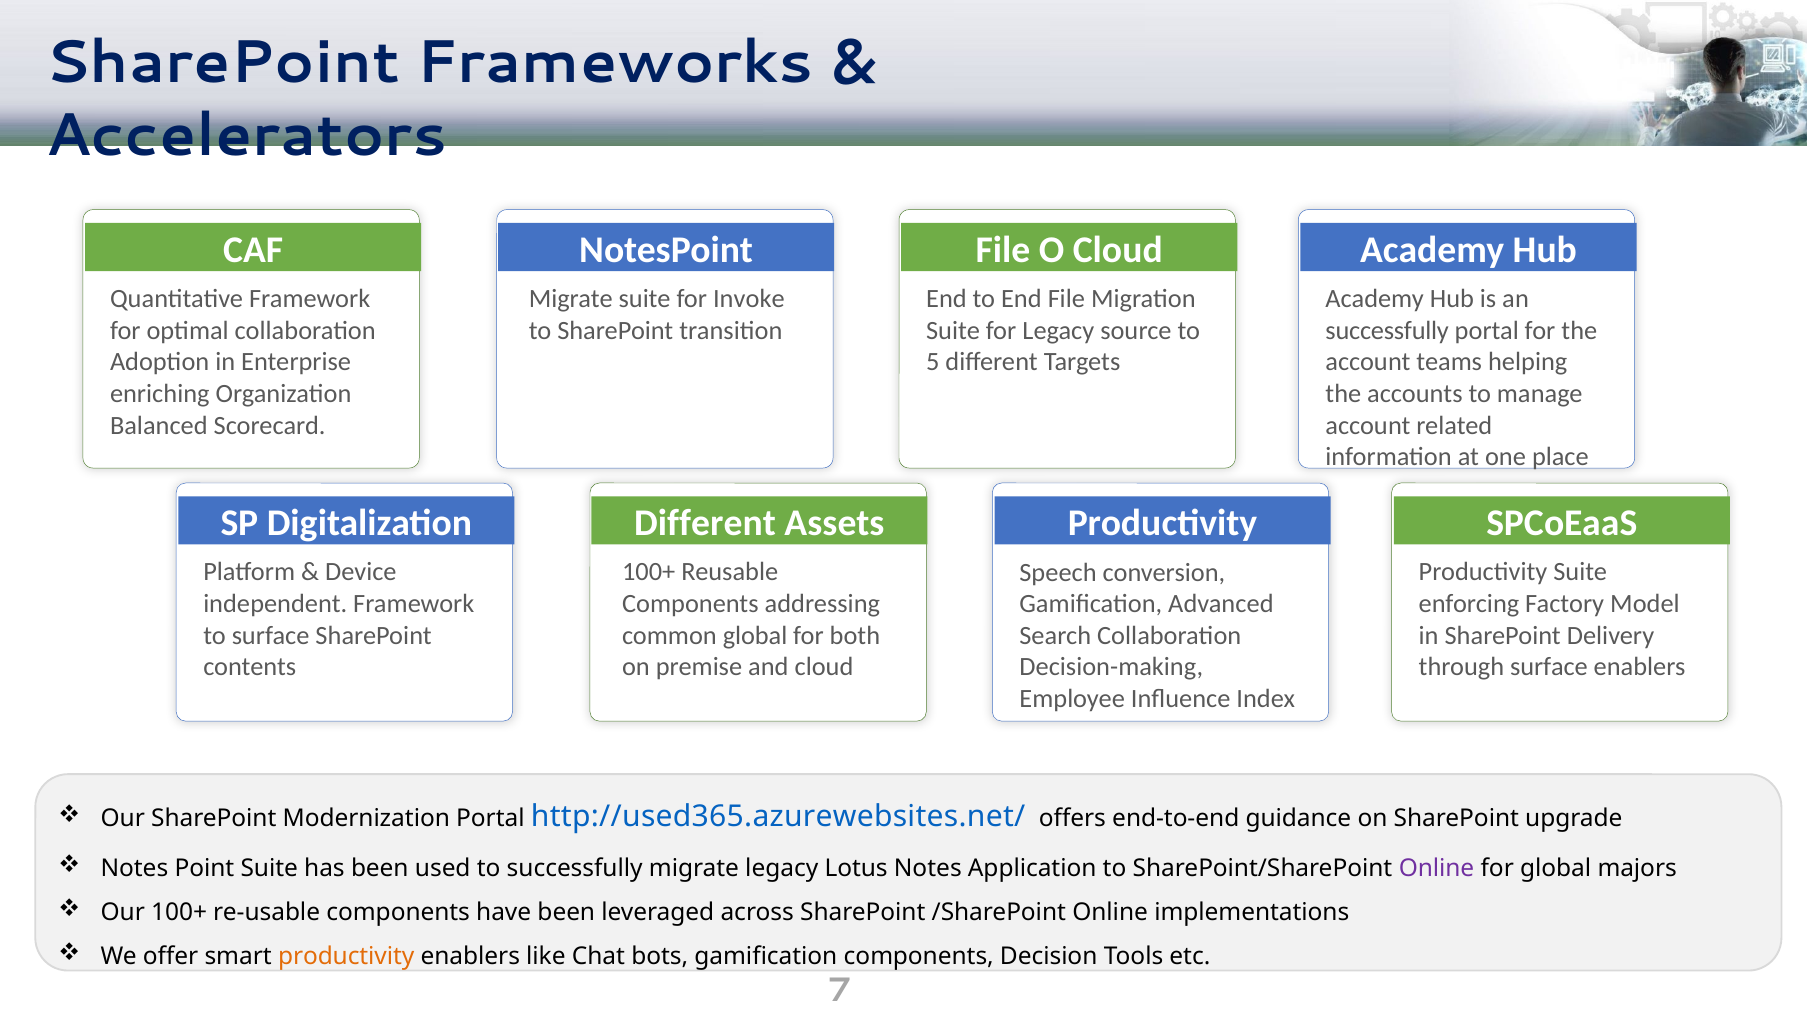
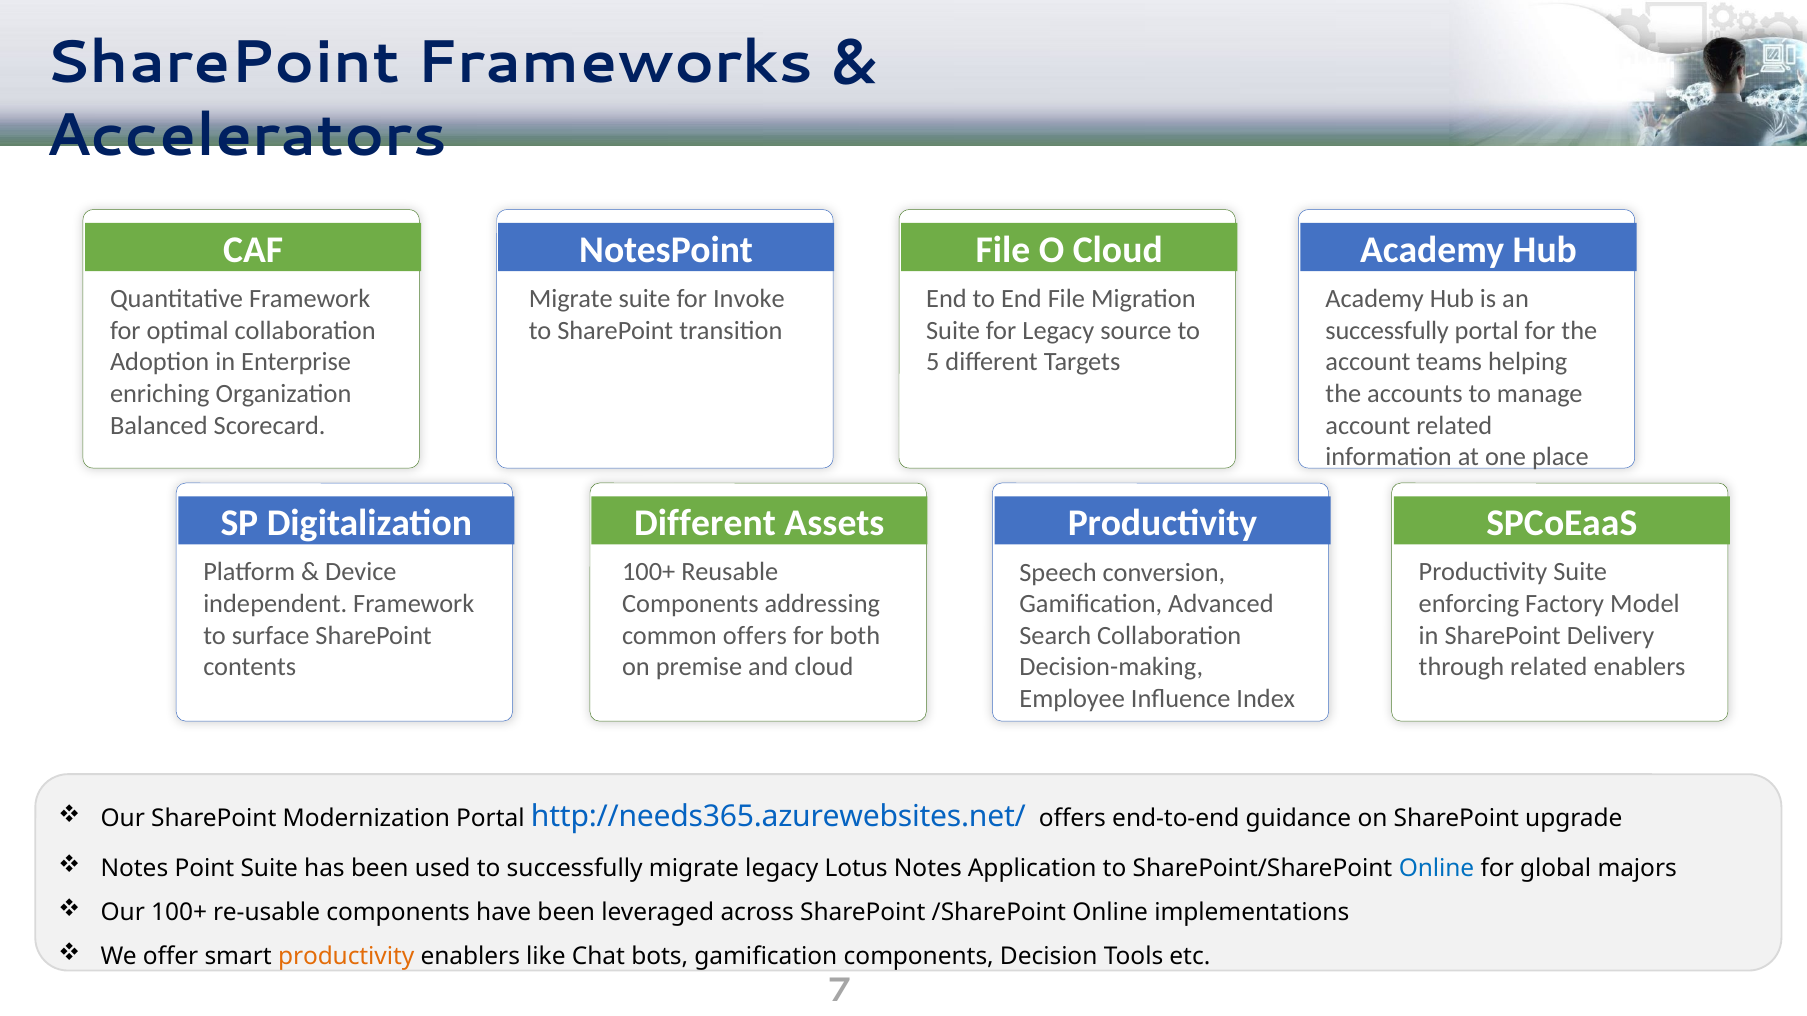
common global: global -> offers (755, 636)
through surface: surface -> related (1549, 667)
http://used365.azurewebsites.net/: http://used365.azurewebsites.net/ -> http://needs365.azurewebsites.net/ (778, 817)
Online colour: purple -> blue (1437, 869)
